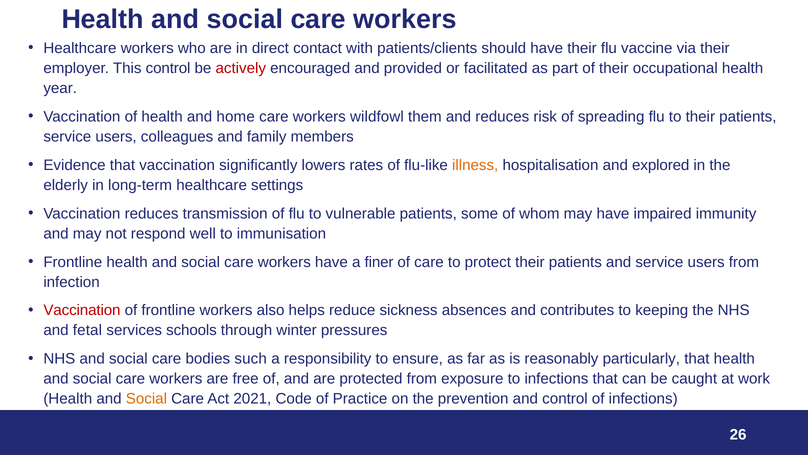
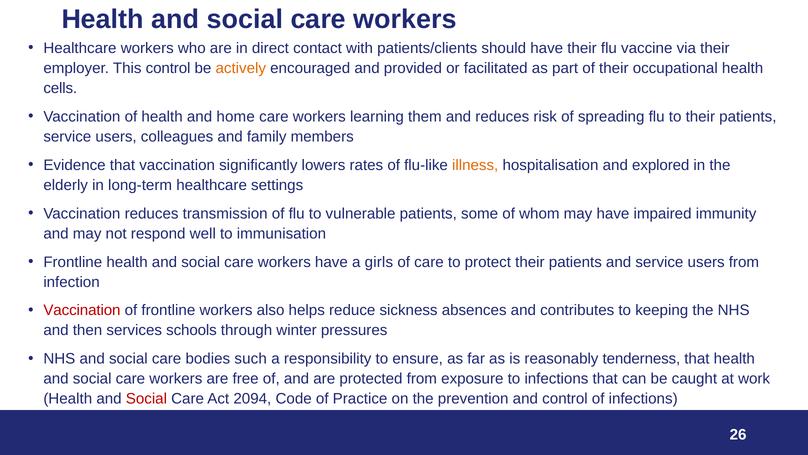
actively colour: red -> orange (241, 68)
year: year -> cells (60, 88)
wildfowl: wildfowl -> learning (377, 116)
finer: finer -> girls (379, 262)
fetal: fetal -> then (88, 330)
particularly: particularly -> tenderness (641, 359)
Social colour: orange -> red (146, 399)
2021: 2021 -> 2094 (252, 399)
